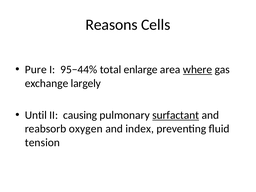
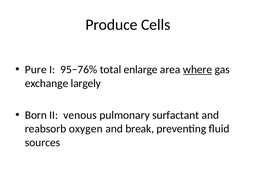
Reasons: Reasons -> Produce (111, 25)
95−44%: 95−44% -> 95−76% (79, 70)
Until: Until -> Born (36, 115)
causing: causing -> venous (80, 115)
surfactant underline: present -> none (176, 115)
index: index -> break (140, 129)
tension: tension -> sources (43, 142)
